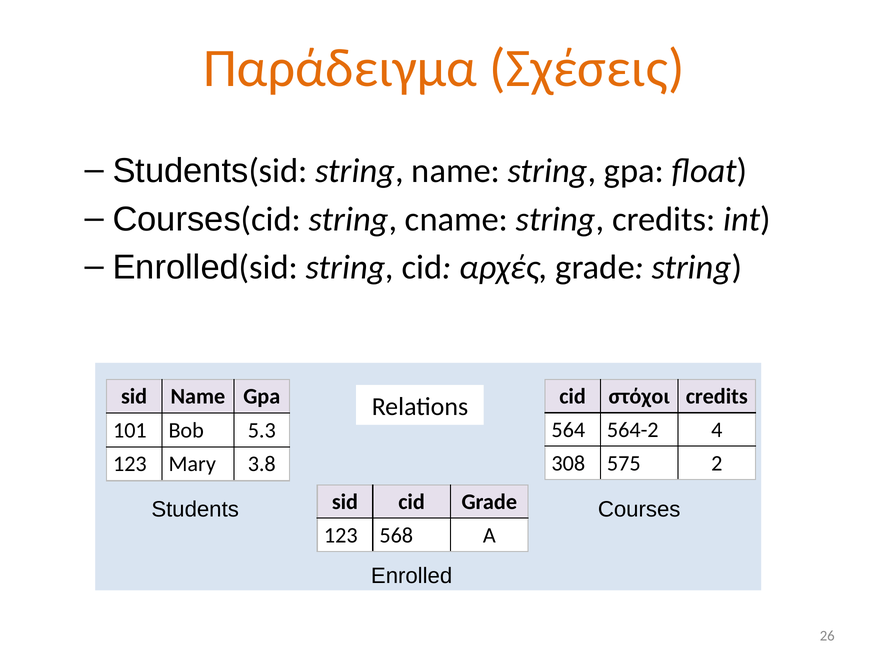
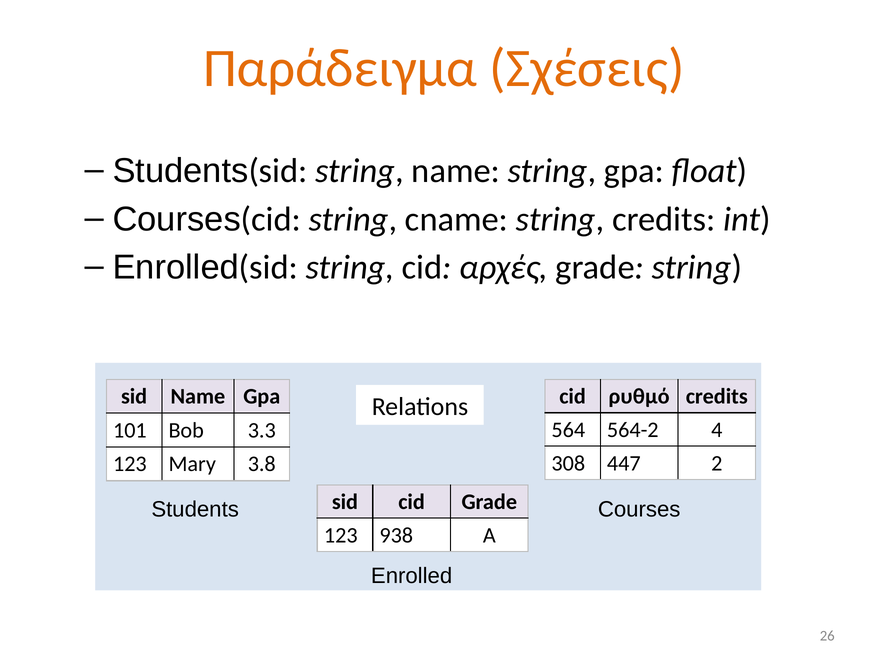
στόχοι: στόχοι -> ρυθμό (639, 397)
5.3: 5.3 -> 3.3 (262, 430)
575: 575 -> 447 (624, 463)
568: 568 -> 938 (396, 535)
